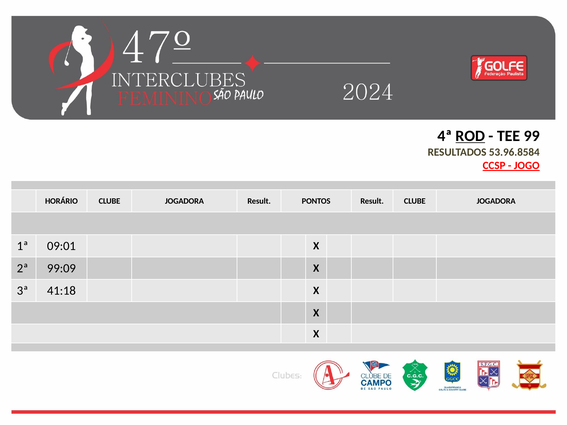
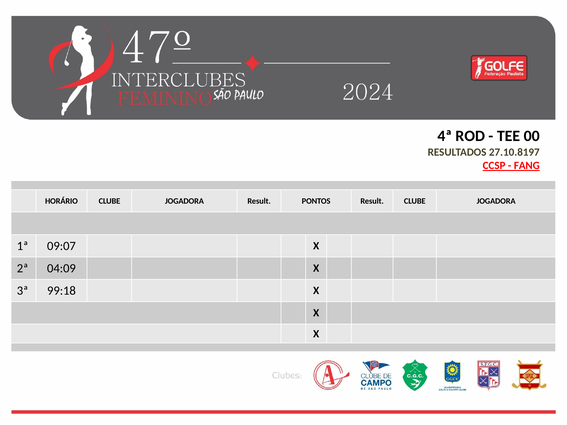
ROD underline: present -> none (470, 136)
99: 99 -> 00 (532, 136)
53.96.8584: 53.96.8584 -> 27.10.8197 (514, 152)
JOGO: JOGO -> FANG (527, 166)
09:01: 09:01 -> 09:07 (61, 246)
99:09: 99:09 -> 04:09 (61, 268)
41:18: 41:18 -> 99:18 (61, 291)
